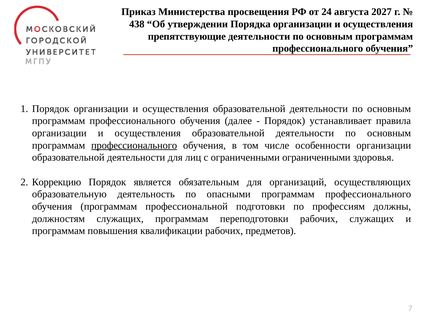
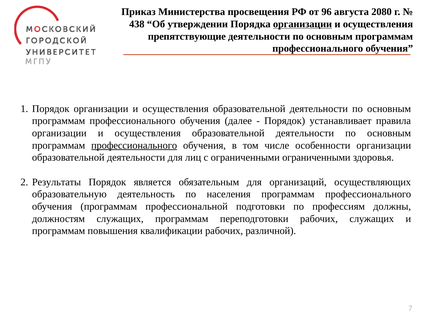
24: 24 -> 96 (327, 12)
2027: 2027 -> 2080 (382, 12)
организации underline: none -> present (303, 24)
Коррекцию: Коррекцию -> Результаты (56, 182)
опасными: опасными -> населения (229, 194)
предметов: предметов -> различной (271, 231)
